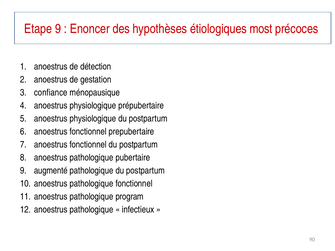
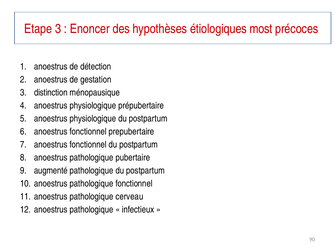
Etape 9: 9 -> 3 (58, 29)
confiance: confiance -> distinction (51, 93)
program: program -> cerveau (129, 197)
